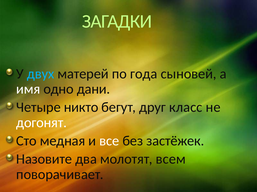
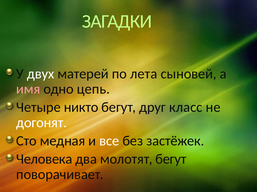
двух colour: light blue -> white (41, 74)
года: года -> лета (144, 74)
имя colour: white -> pink (28, 89)
дани: дани -> цепь (93, 89)
Назовите: Назовите -> Человека (44, 160)
молотят всем: всем -> бегут (171, 160)
